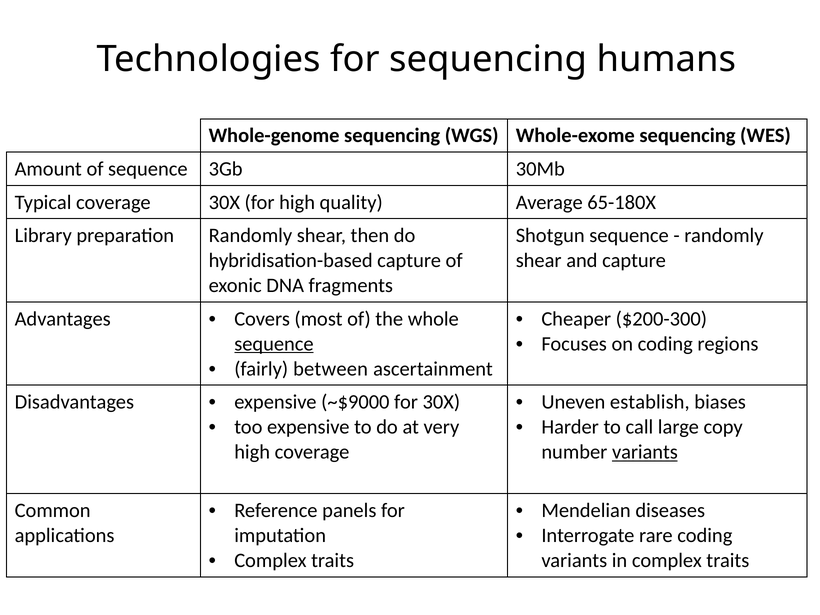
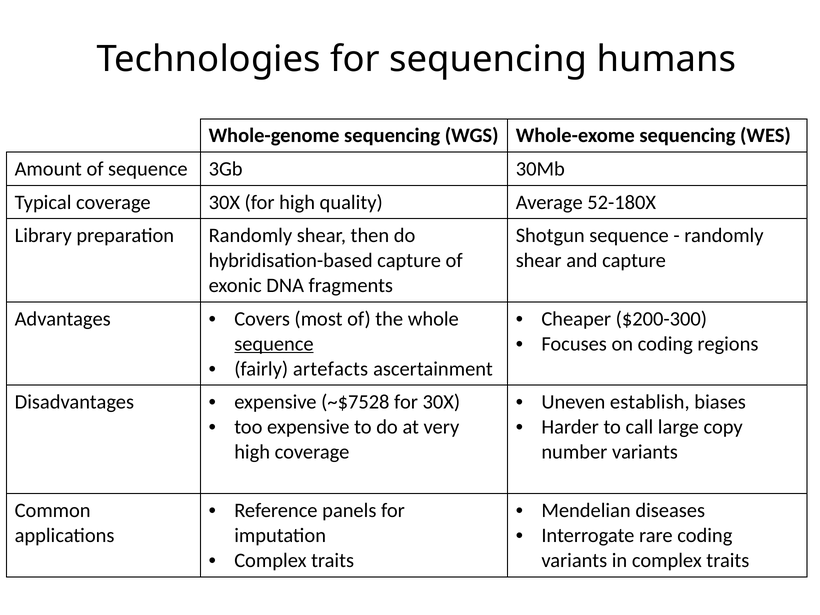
65-180X: 65-180X -> 52-180X (622, 202)
between: between -> artefacts (331, 369)
~$9000: ~$9000 -> ~$7528 (355, 402)
variants underline: present -> none (645, 452)
